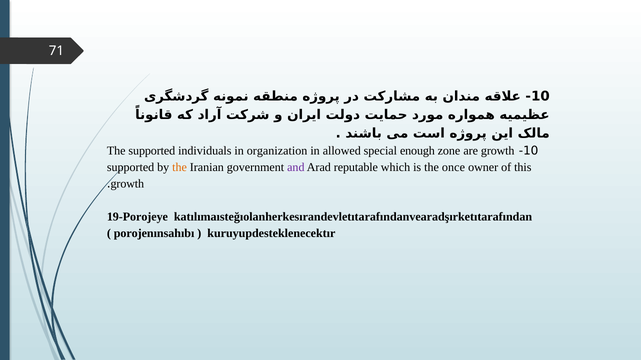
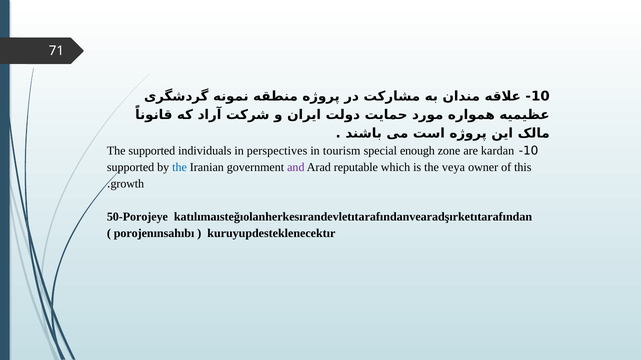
organization: organization -> perspectives (277, 151)
allowed: allowed -> tourism (342, 151)
are growth: growth -> kardan (498, 151)
the colour: orange -> blue (180, 167)
once: once -> veya (453, 167)
19-Porojeye: 19-Porojeye -> 50-Porojeye (137, 217)
